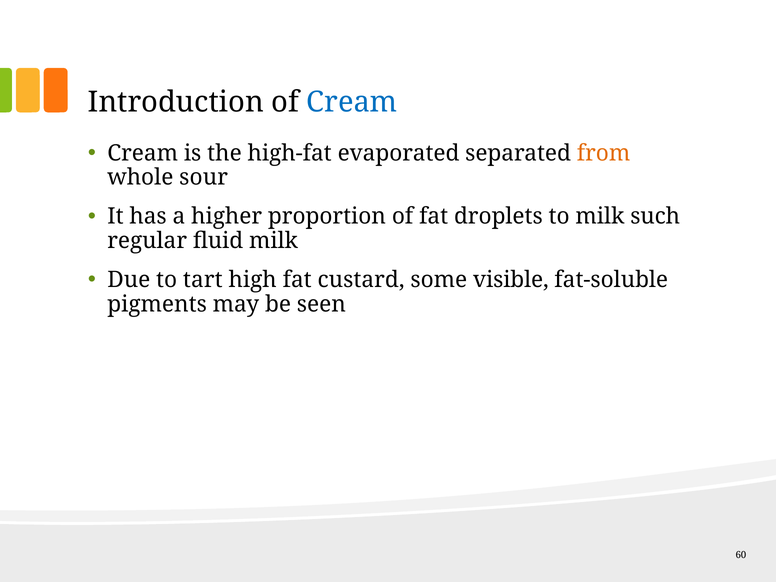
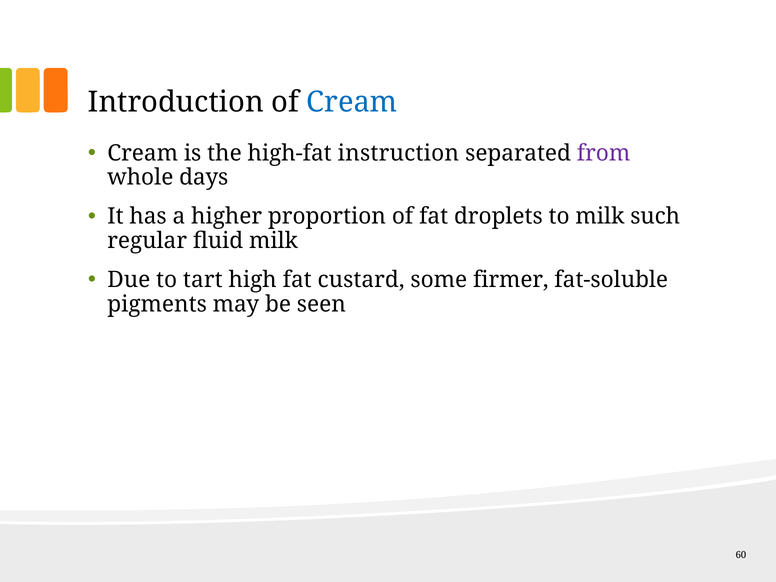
evaporated: evaporated -> instruction (398, 153)
from colour: orange -> purple (604, 153)
sour: sour -> days (204, 177)
visible: visible -> firmer (511, 280)
